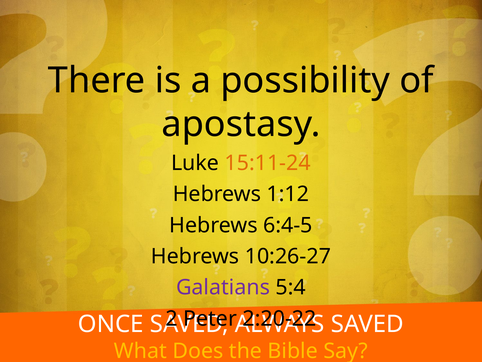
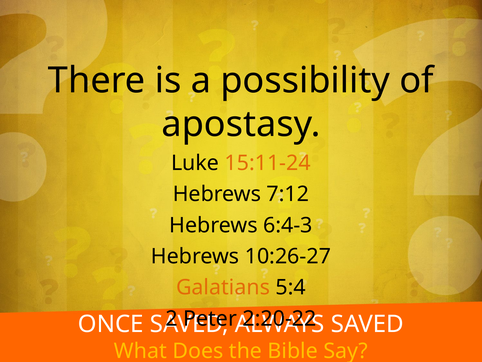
1:12: 1:12 -> 7:12 (288, 194)
6:4-5: 6:4-5 -> 6:4-3 (288, 225)
Galatians colour: purple -> orange (223, 287)
